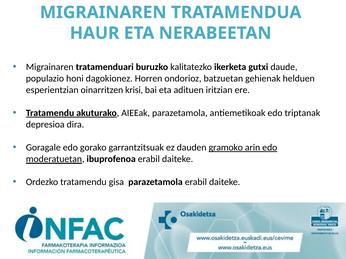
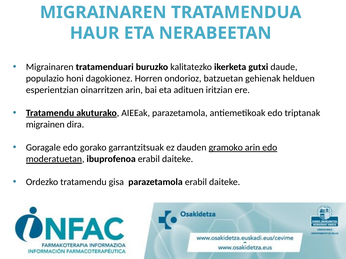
oinarritzen krisi: krisi -> arin (134, 90)
depresioa: depresioa -> migrainen (45, 125)
